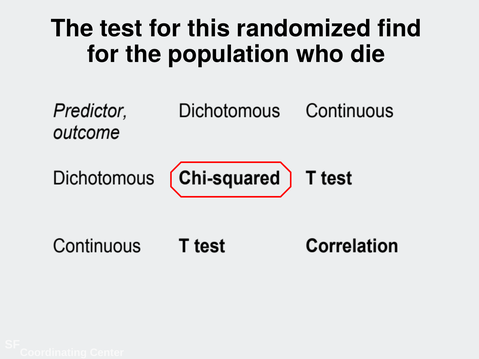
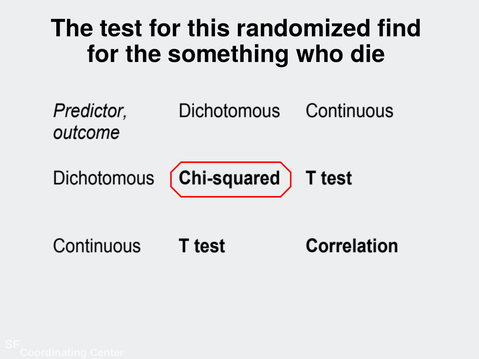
population: population -> something (229, 54)
